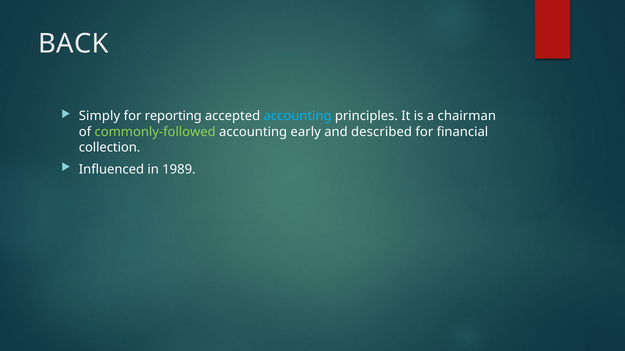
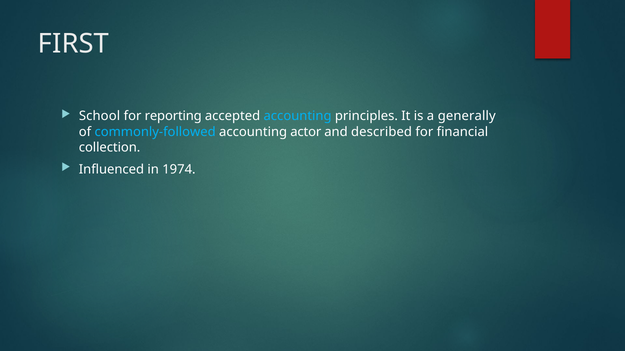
BACK: BACK -> FIRST (73, 44)
Simply: Simply -> School (100, 116)
chairman: chairman -> generally (467, 116)
commonly-followed colour: light green -> light blue (155, 132)
early: early -> actor (306, 132)
1989: 1989 -> 1974 (179, 170)
